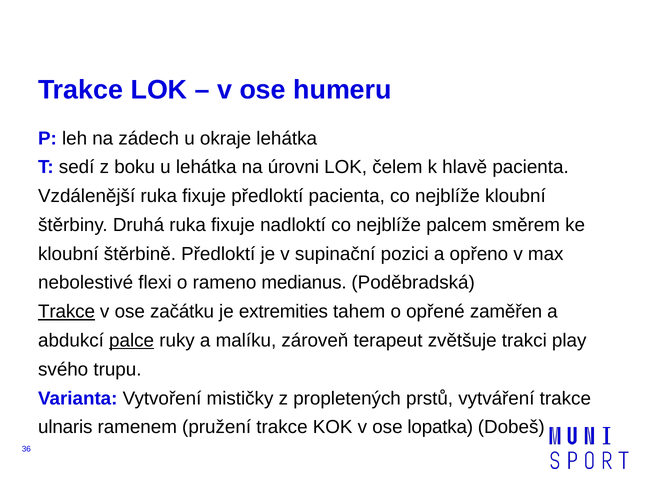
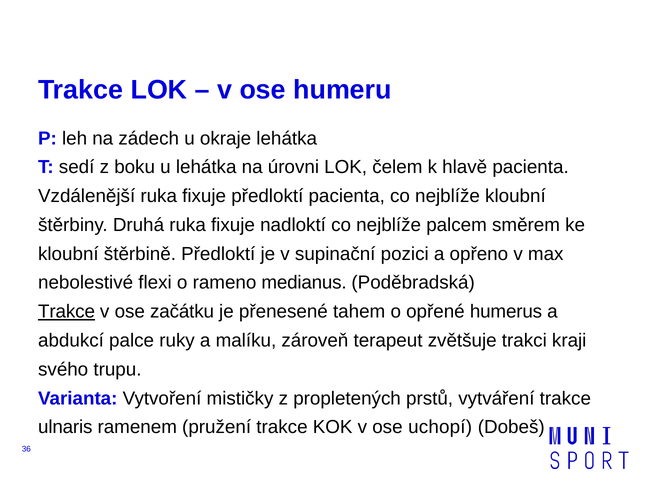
extremities: extremities -> přenesené (283, 311)
zaměřen: zaměřen -> humerus (506, 311)
palce underline: present -> none (132, 340)
play: play -> kraji (569, 340)
lopatka: lopatka -> uchopí (440, 427)
